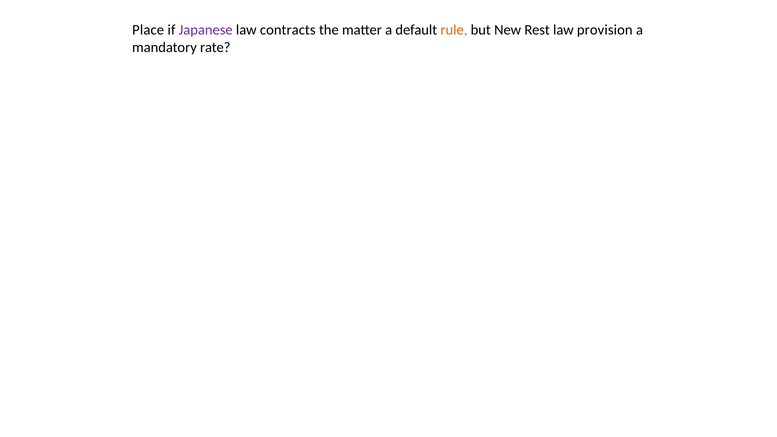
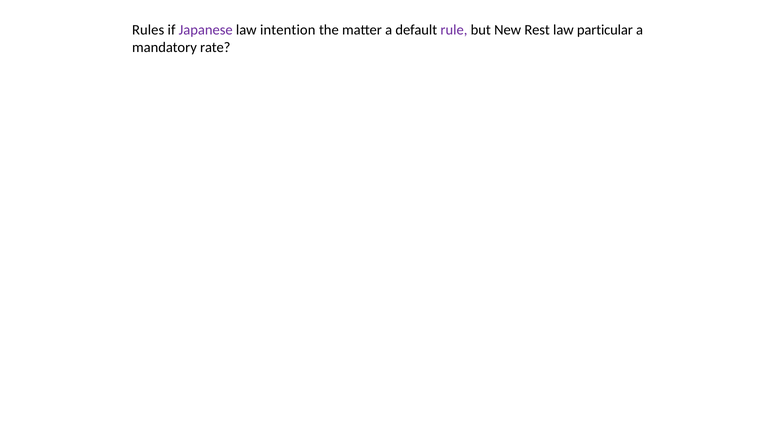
Place: Place -> Rules (148, 30)
contracts: contracts -> intention (288, 30)
rule colour: orange -> purple (454, 30)
provision: provision -> particular (605, 30)
